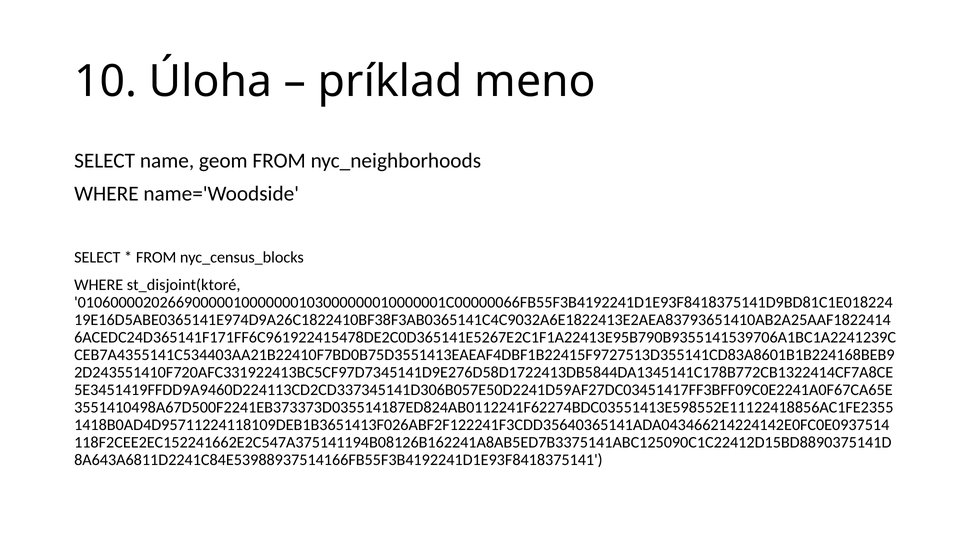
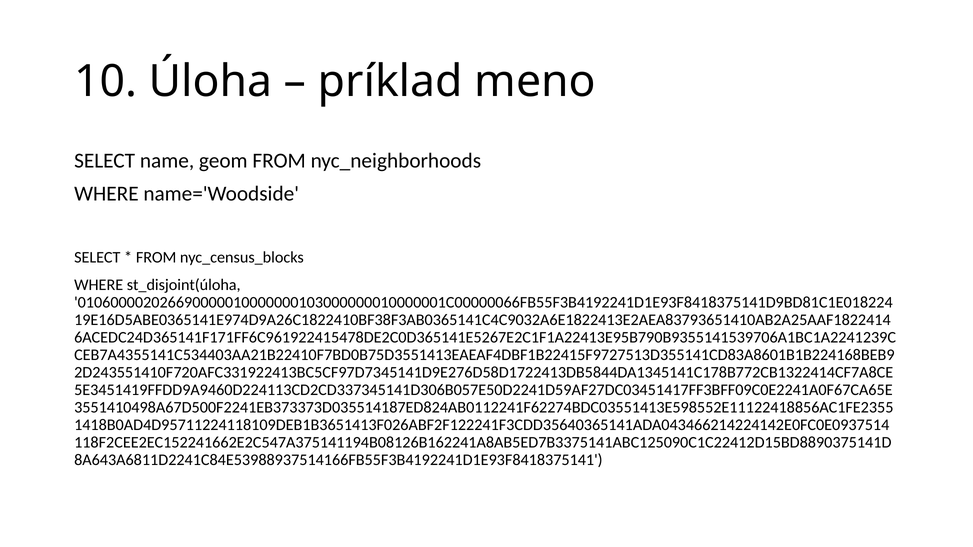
st_disjoint(ktoré: st_disjoint(ktoré -> st_disjoint(úloha (184, 285)
